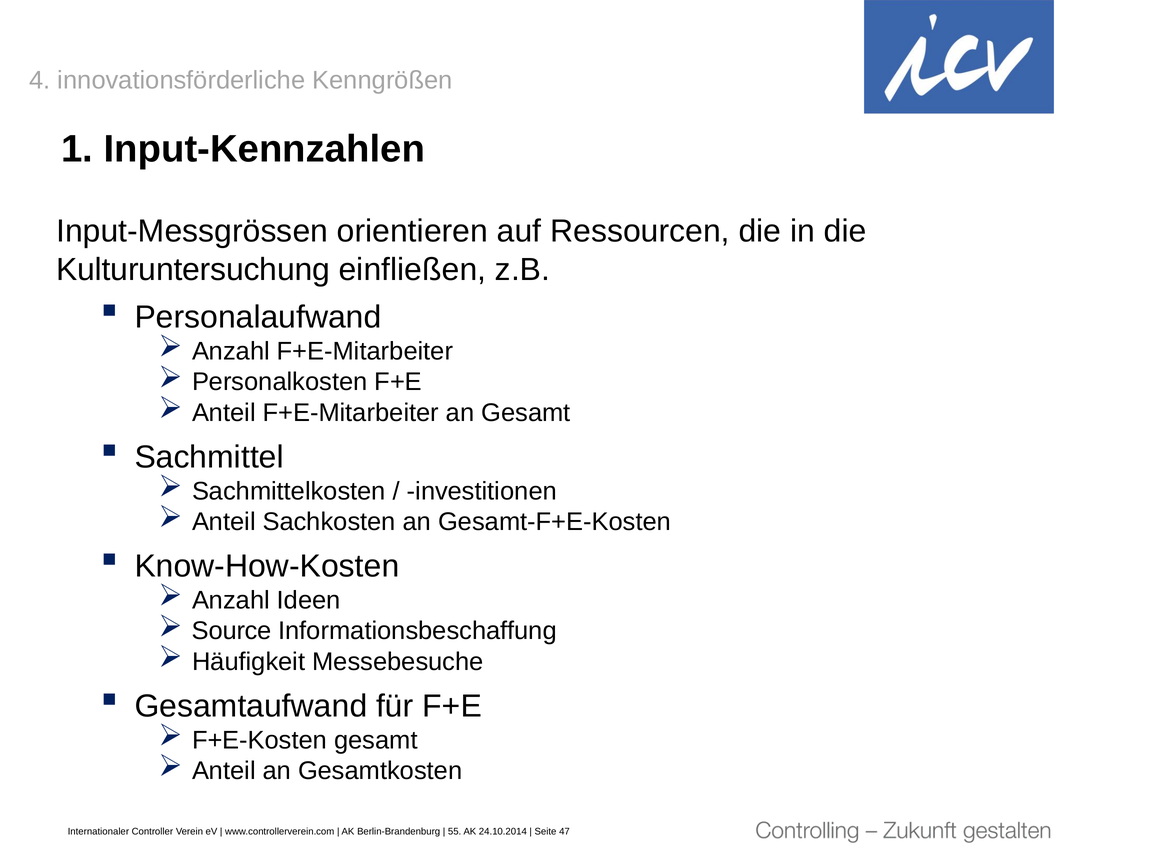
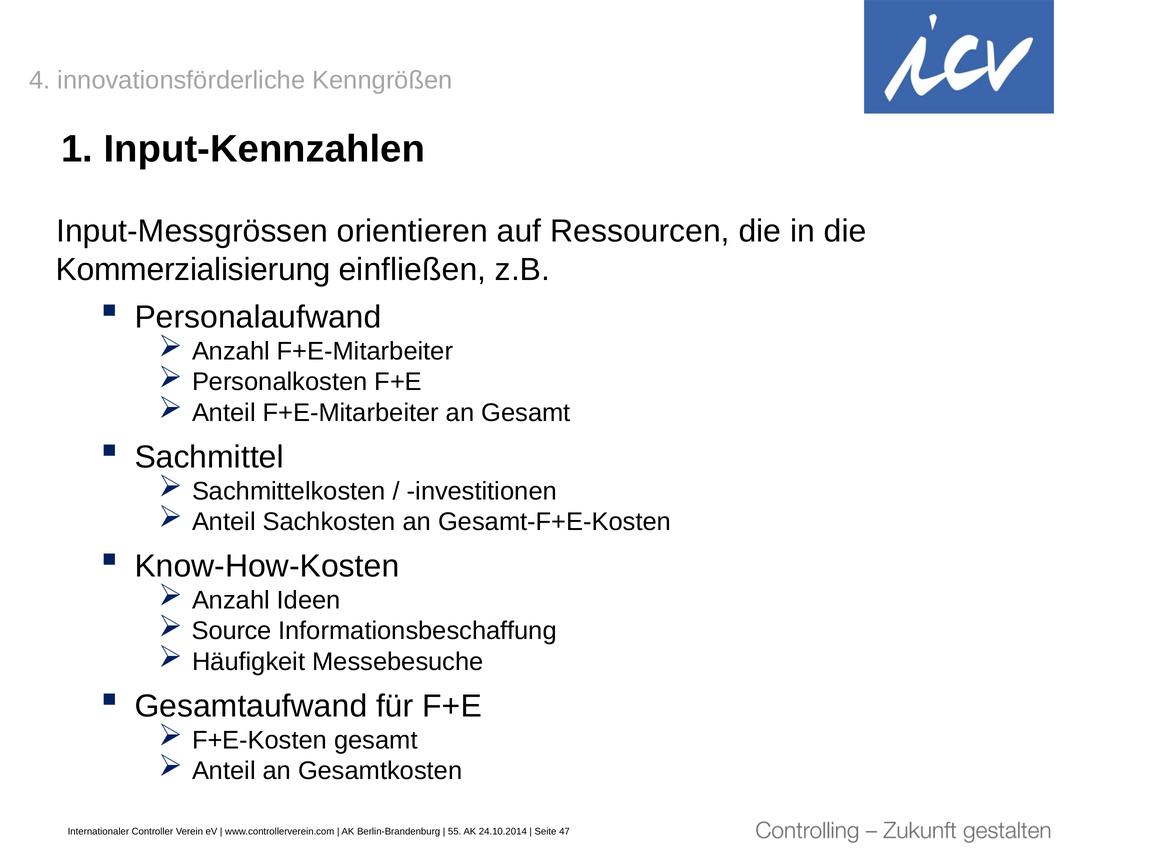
Kulturuntersuchung: Kulturuntersuchung -> Kommerzialisierung (193, 270)
